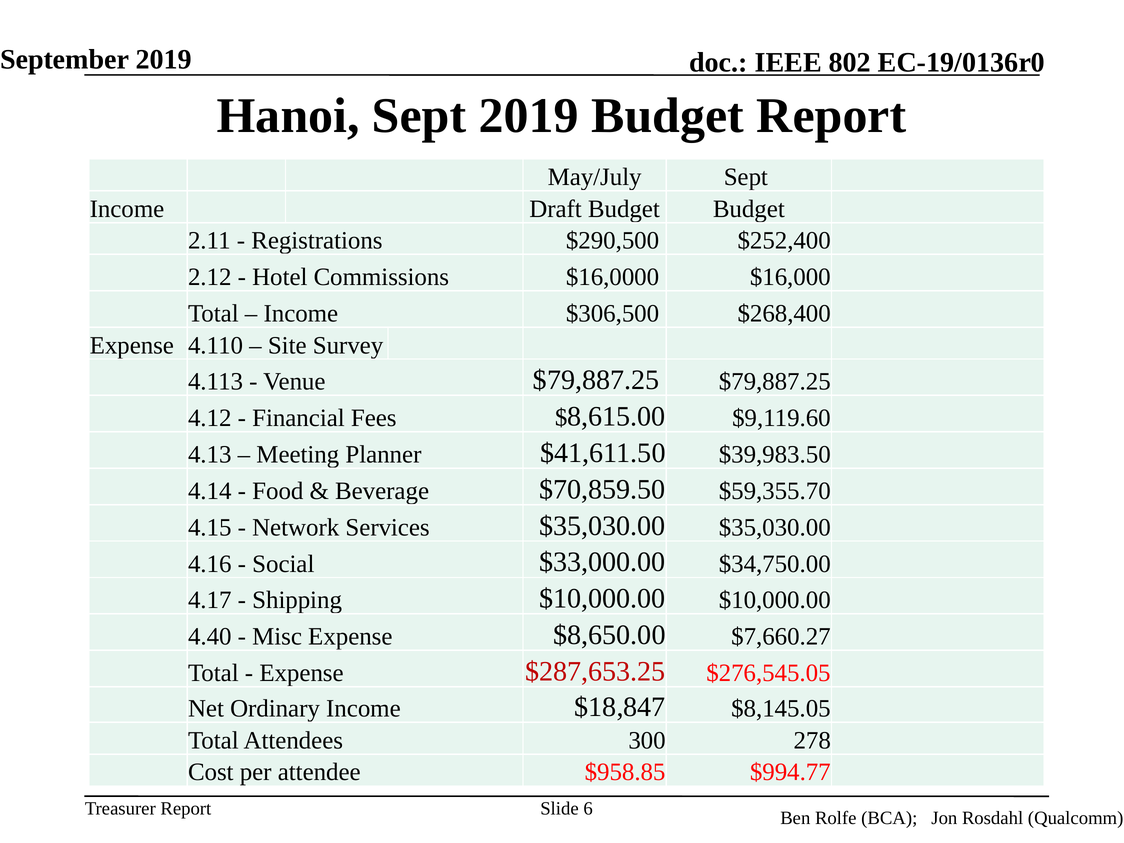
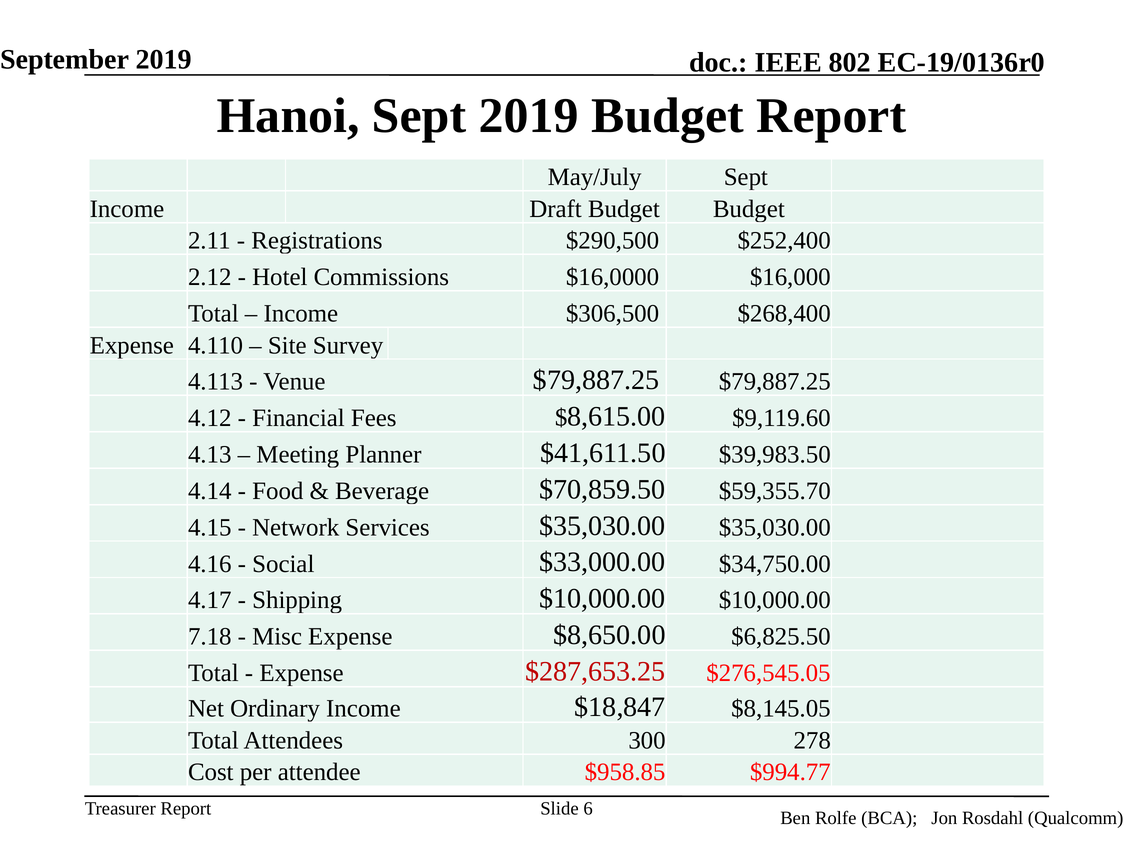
4.40: 4.40 -> 7.18 (210, 637)
$7,660.27: $7,660.27 -> $6,825.50 (781, 637)
